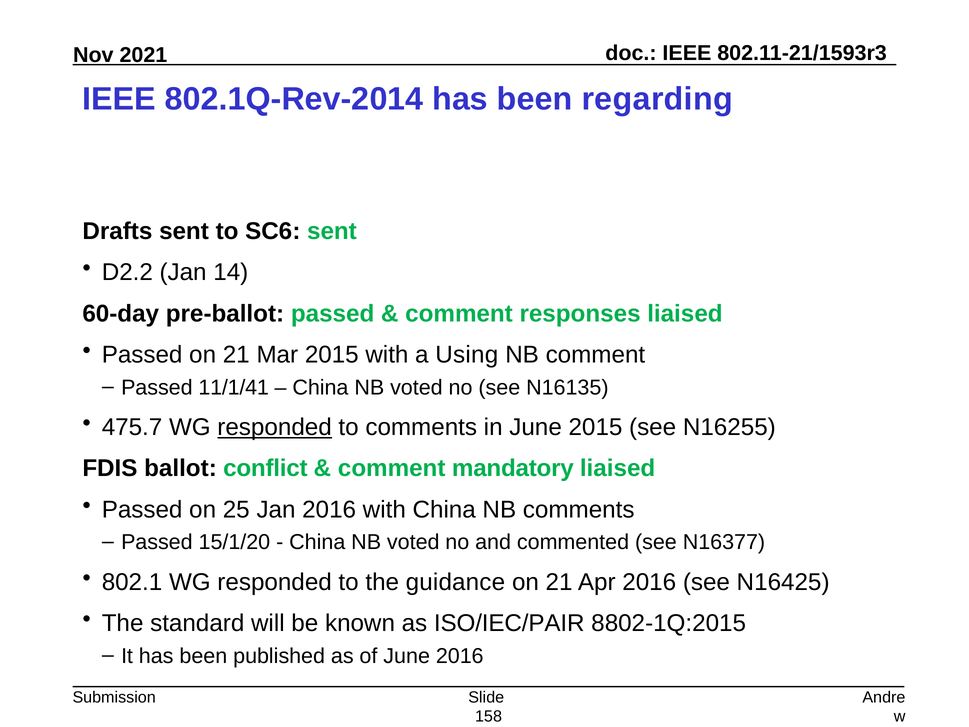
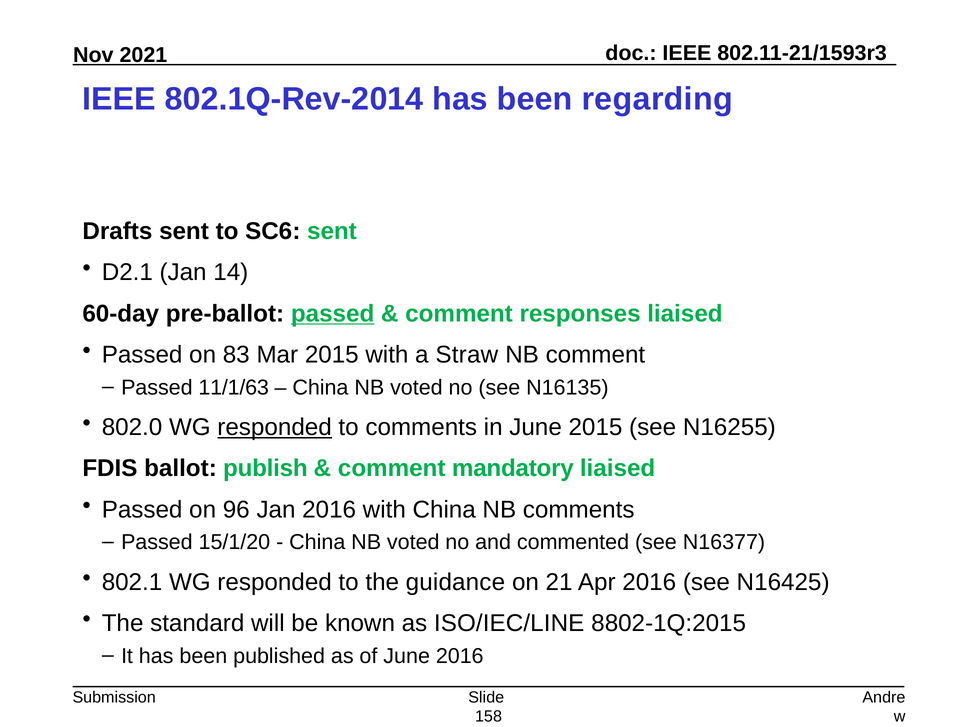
D2.2: D2.2 -> D2.1 (127, 272)
passed underline: none -> present (333, 313)
Passed on 21: 21 -> 83 (236, 355)
Using: Using -> Straw (467, 355)
11/1/41: 11/1/41 -> 11/1/63 (234, 387)
475.7: 475.7 -> 802.0 (132, 427)
conflict: conflict -> publish (265, 468)
25: 25 -> 96 (236, 509)
ISO/IEC/PAIR: ISO/IEC/PAIR -> ISO/IEC/LINE (509, 623)
